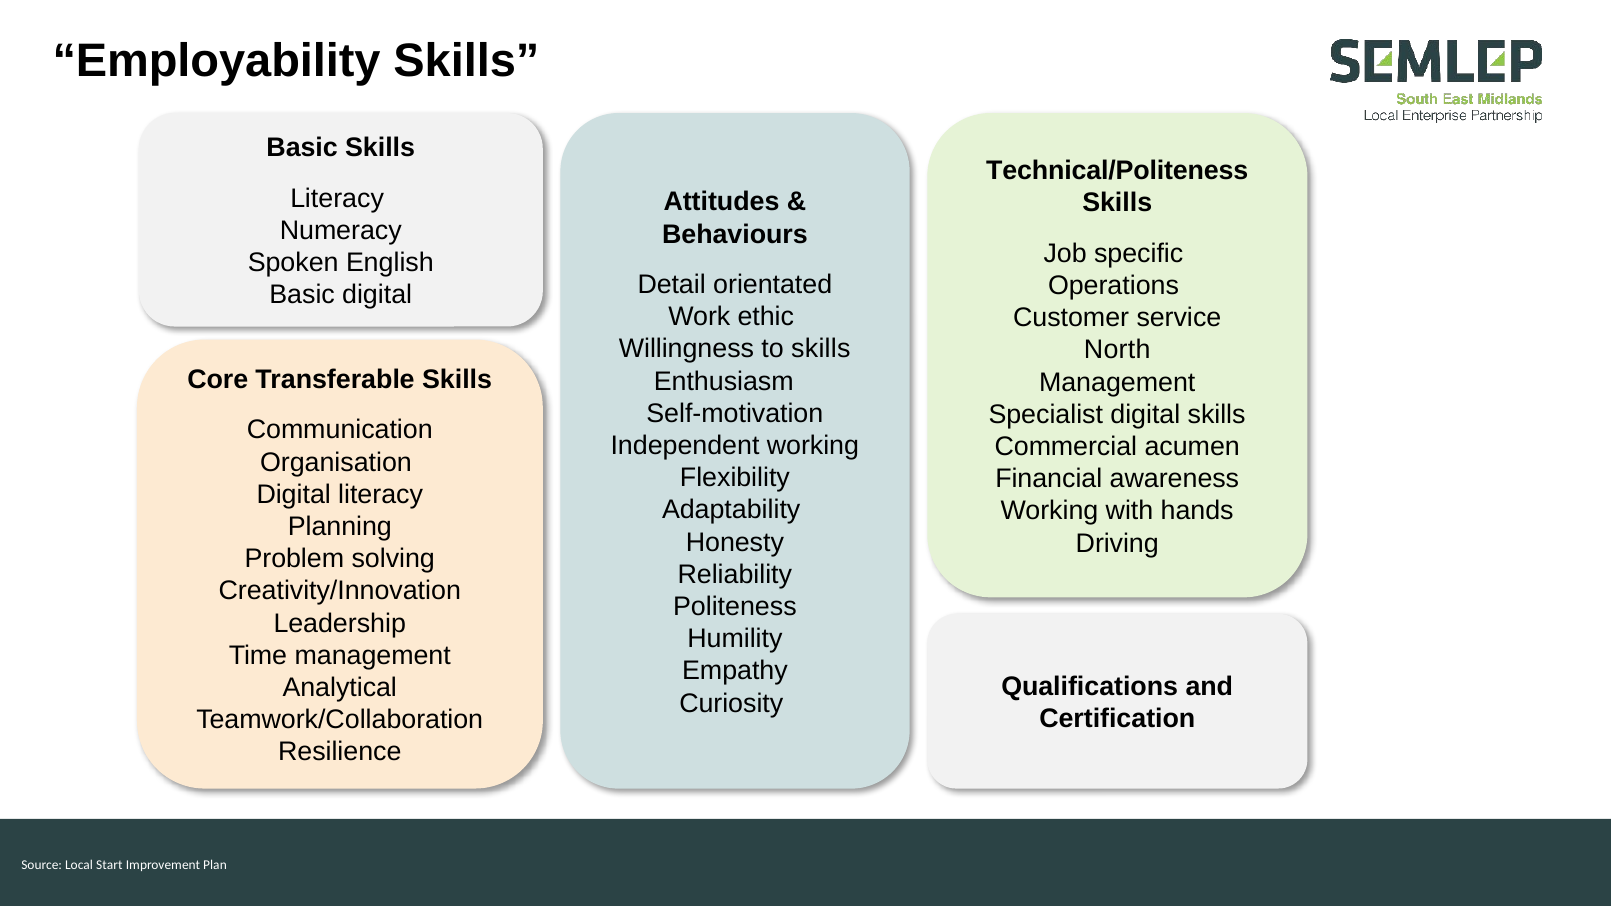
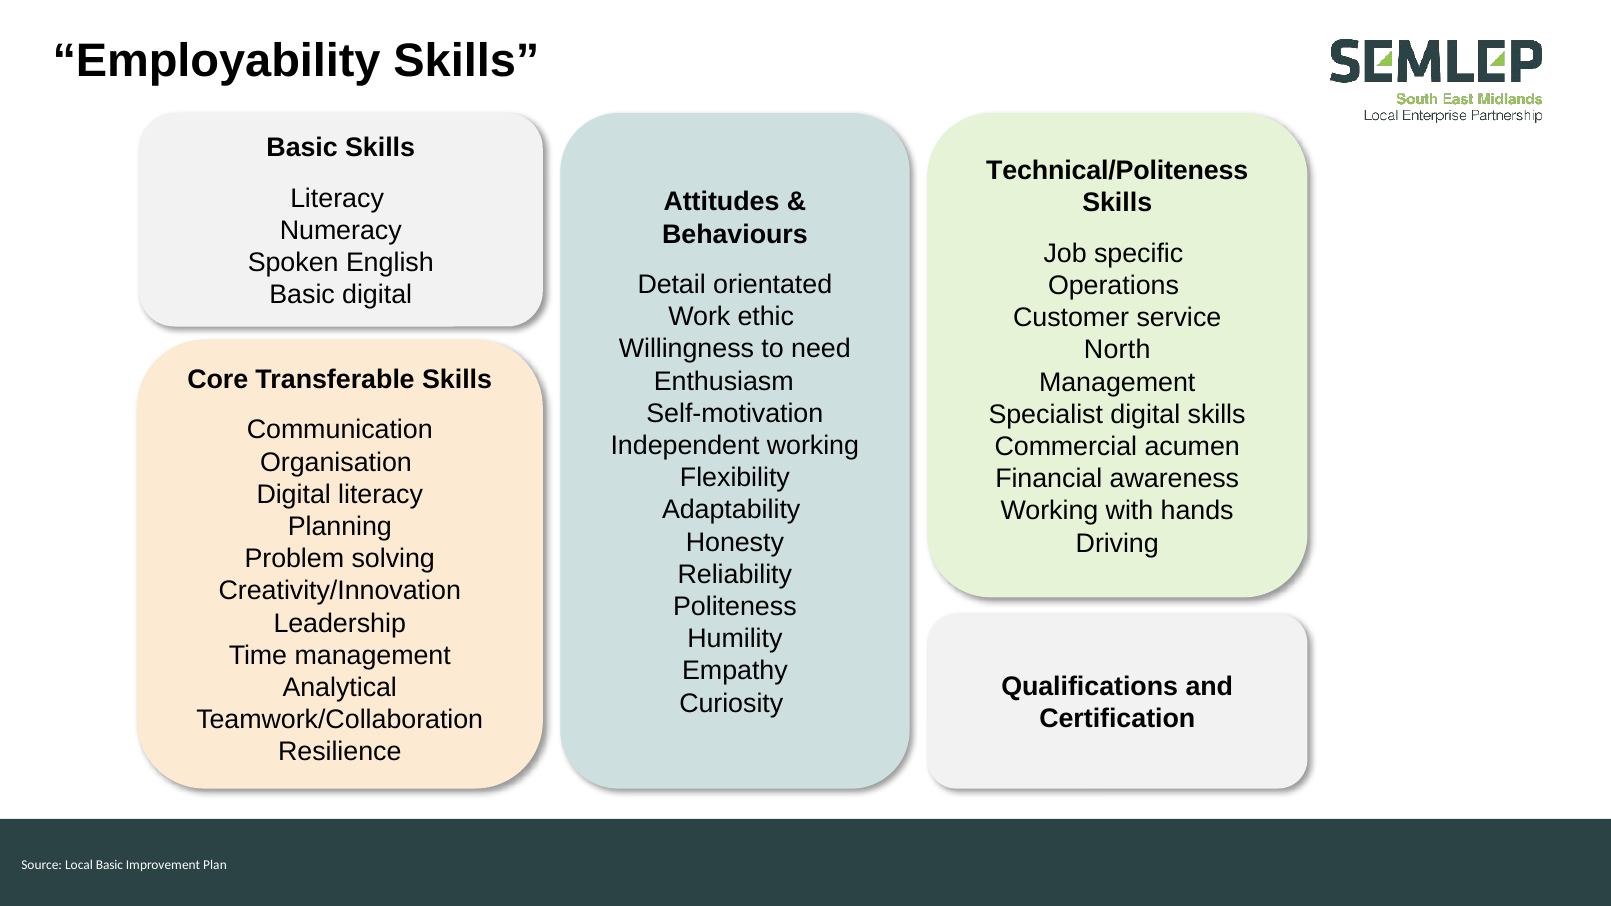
to skills: skills -> need (821, 349)
Local Start: Start -> Basic (109, 865)
